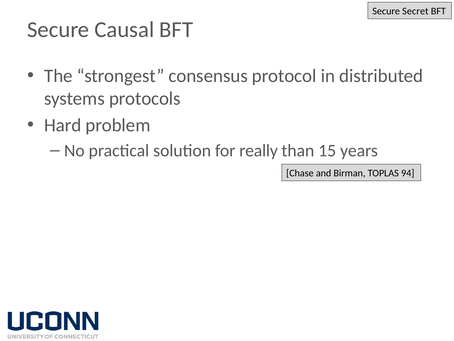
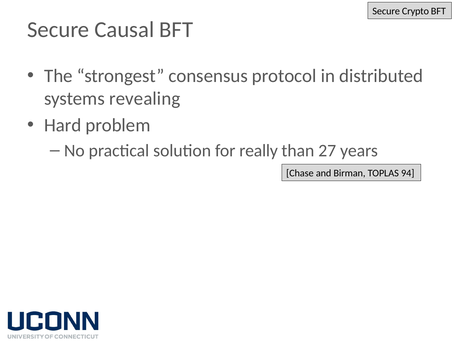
Secret: Secret -> Crypto (415, 11)
protocols: protocols -> revealing (145, 99)
15: 15 -> 27 (327, 150)
